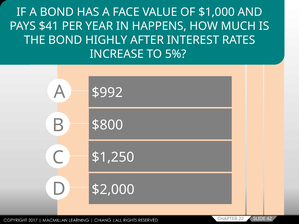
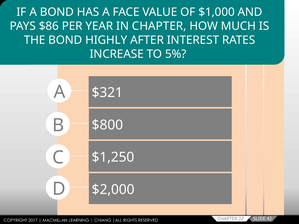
$41: $41 -> $86 (49, 26)
IN HAPPENS: HAPPENS -> CHAPTER (159, 26)
$992: $992 -> $321 (107, 93)
